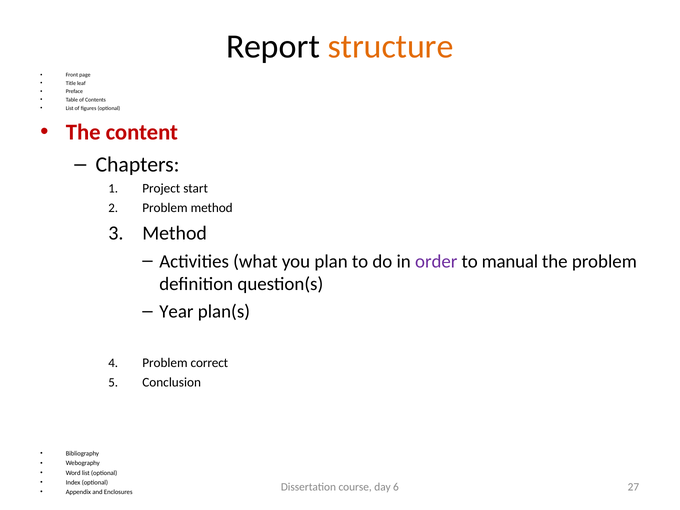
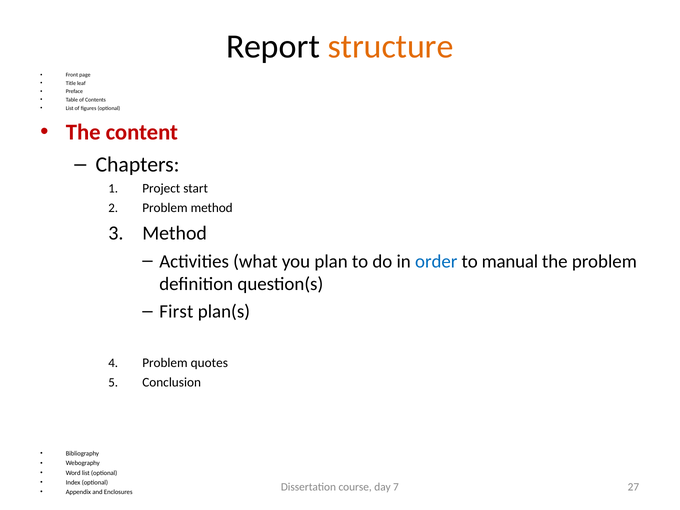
order colour: purple -> blue (436, 261)
Year: Year -> First (176, 312)
correct: correct -> quotes (209, 363)
6: 6 -> 7 (396, 487)
